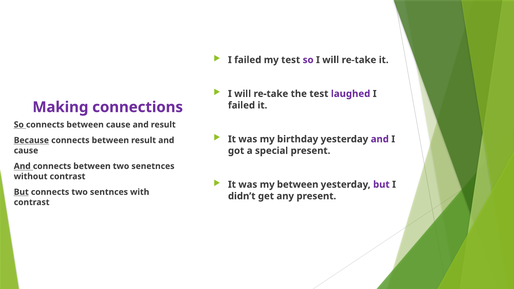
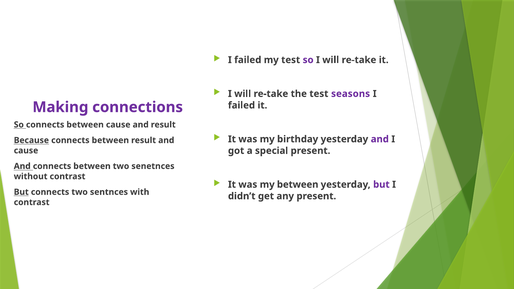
laughed: laughed -> seasons (351, 94)
